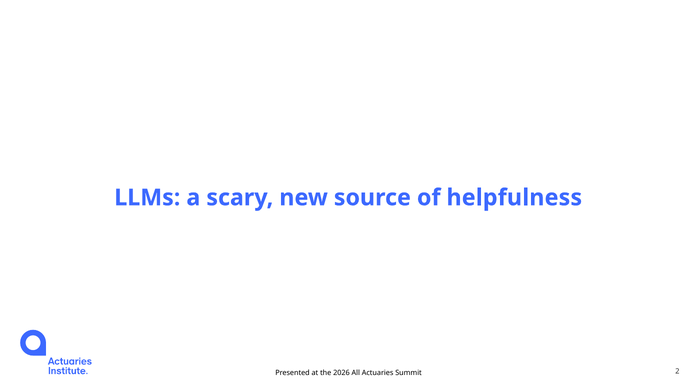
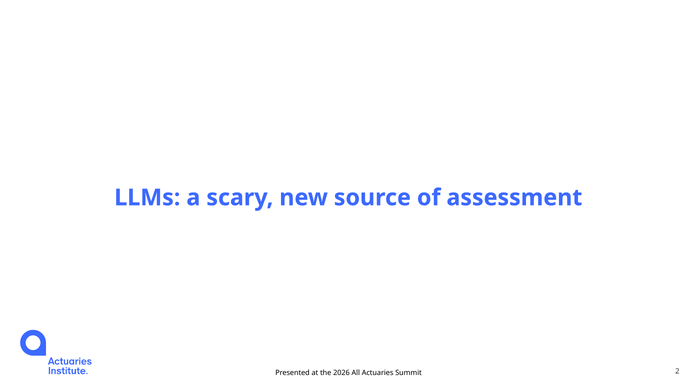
helpfulness: helpfulness -> assessment (514, 198)
